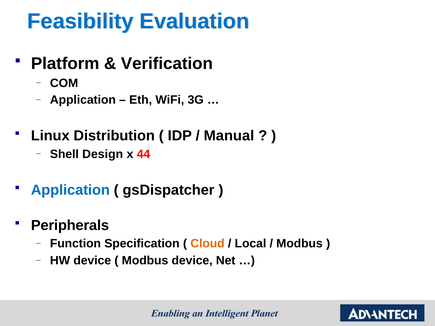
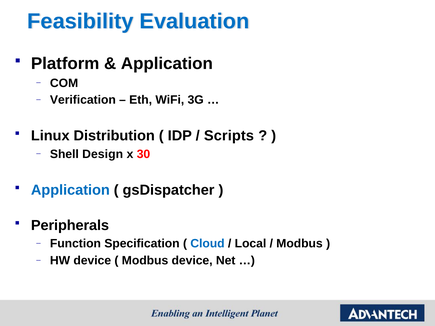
Verification: Verification -> Application (167, 64)
Application: Application -> Verification (83, 100)
Manual: Manual -> Scripts (229, 136)
44: 44 -> 30 (143, 154)
Cloud colour: orange -> blue (207, 244)
